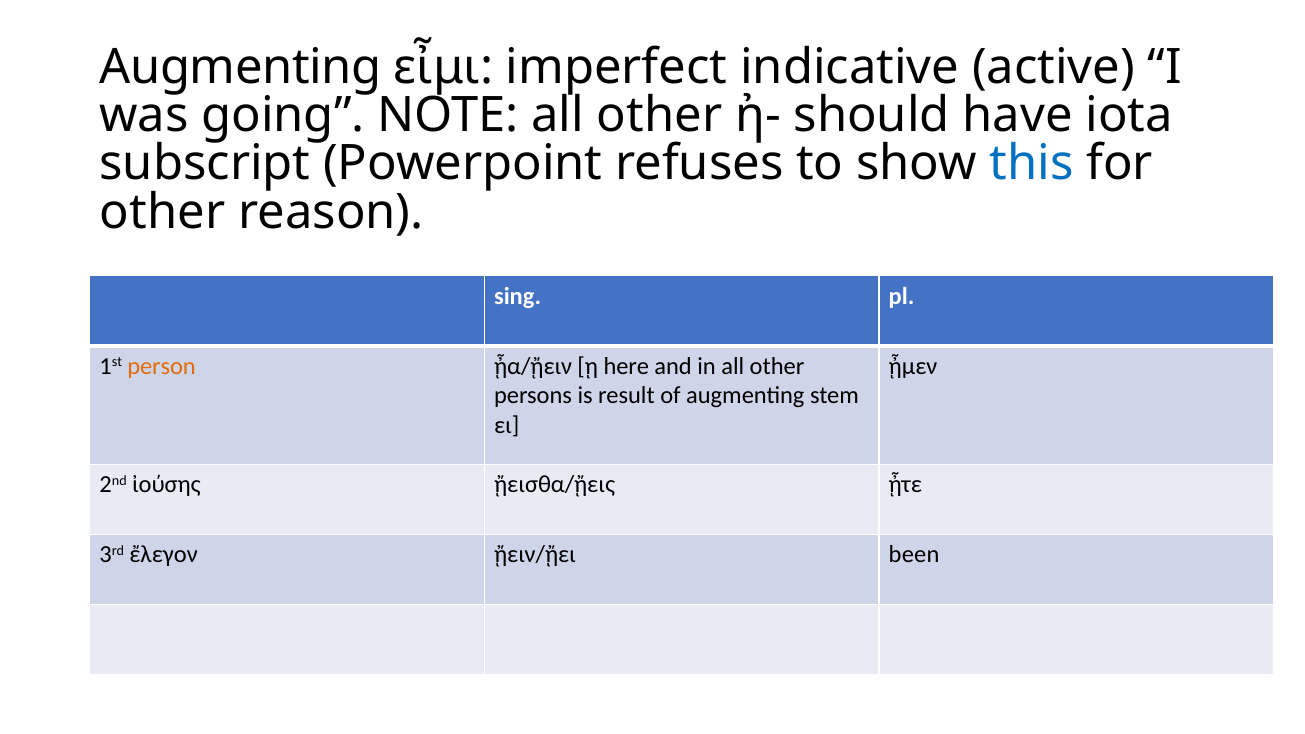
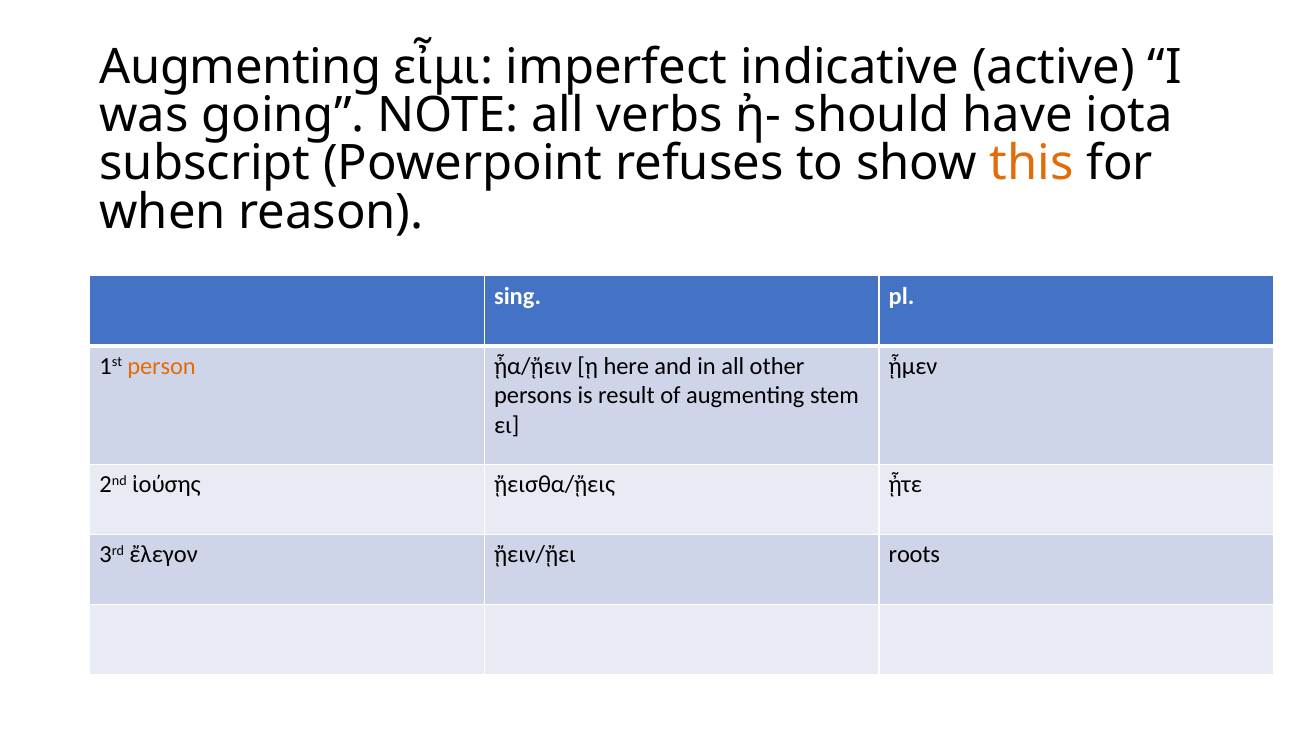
NOTE all other: other -> verbs (660, 116)
this colour: blue -> orange (1032, 164)
other: other -> when (163, 212)
been: been -> roots (914, 555)
